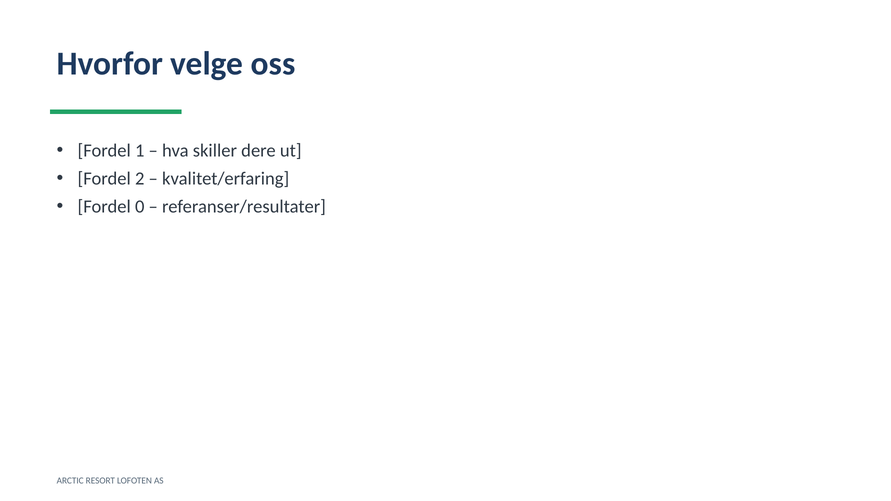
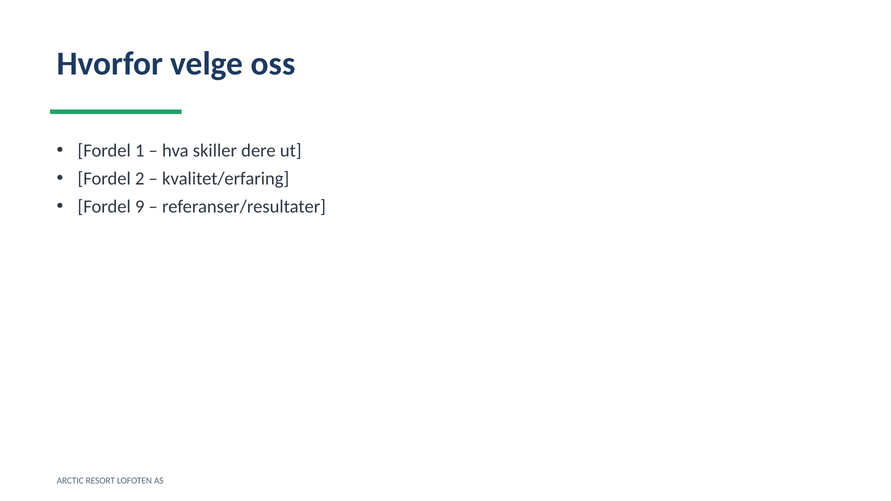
0: 0 -> 9 (140, 207)
